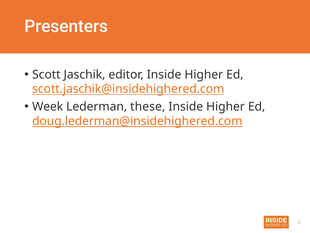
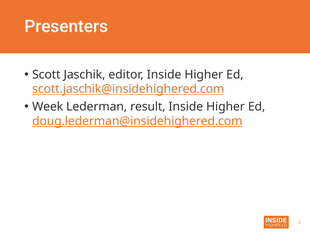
these: these -> result (148, 106)
